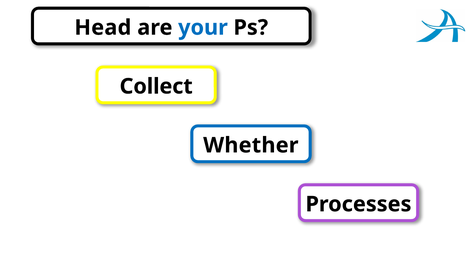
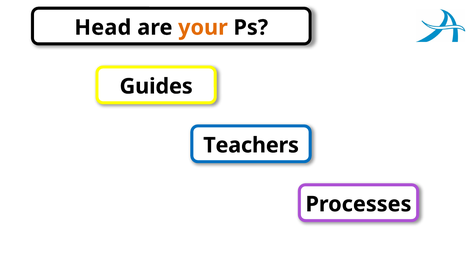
your colour: blue -> orange (203, 28)
Collect: Collect -> Guides (156, 86)
Whether: Whether -> Teachers (251, 145)
